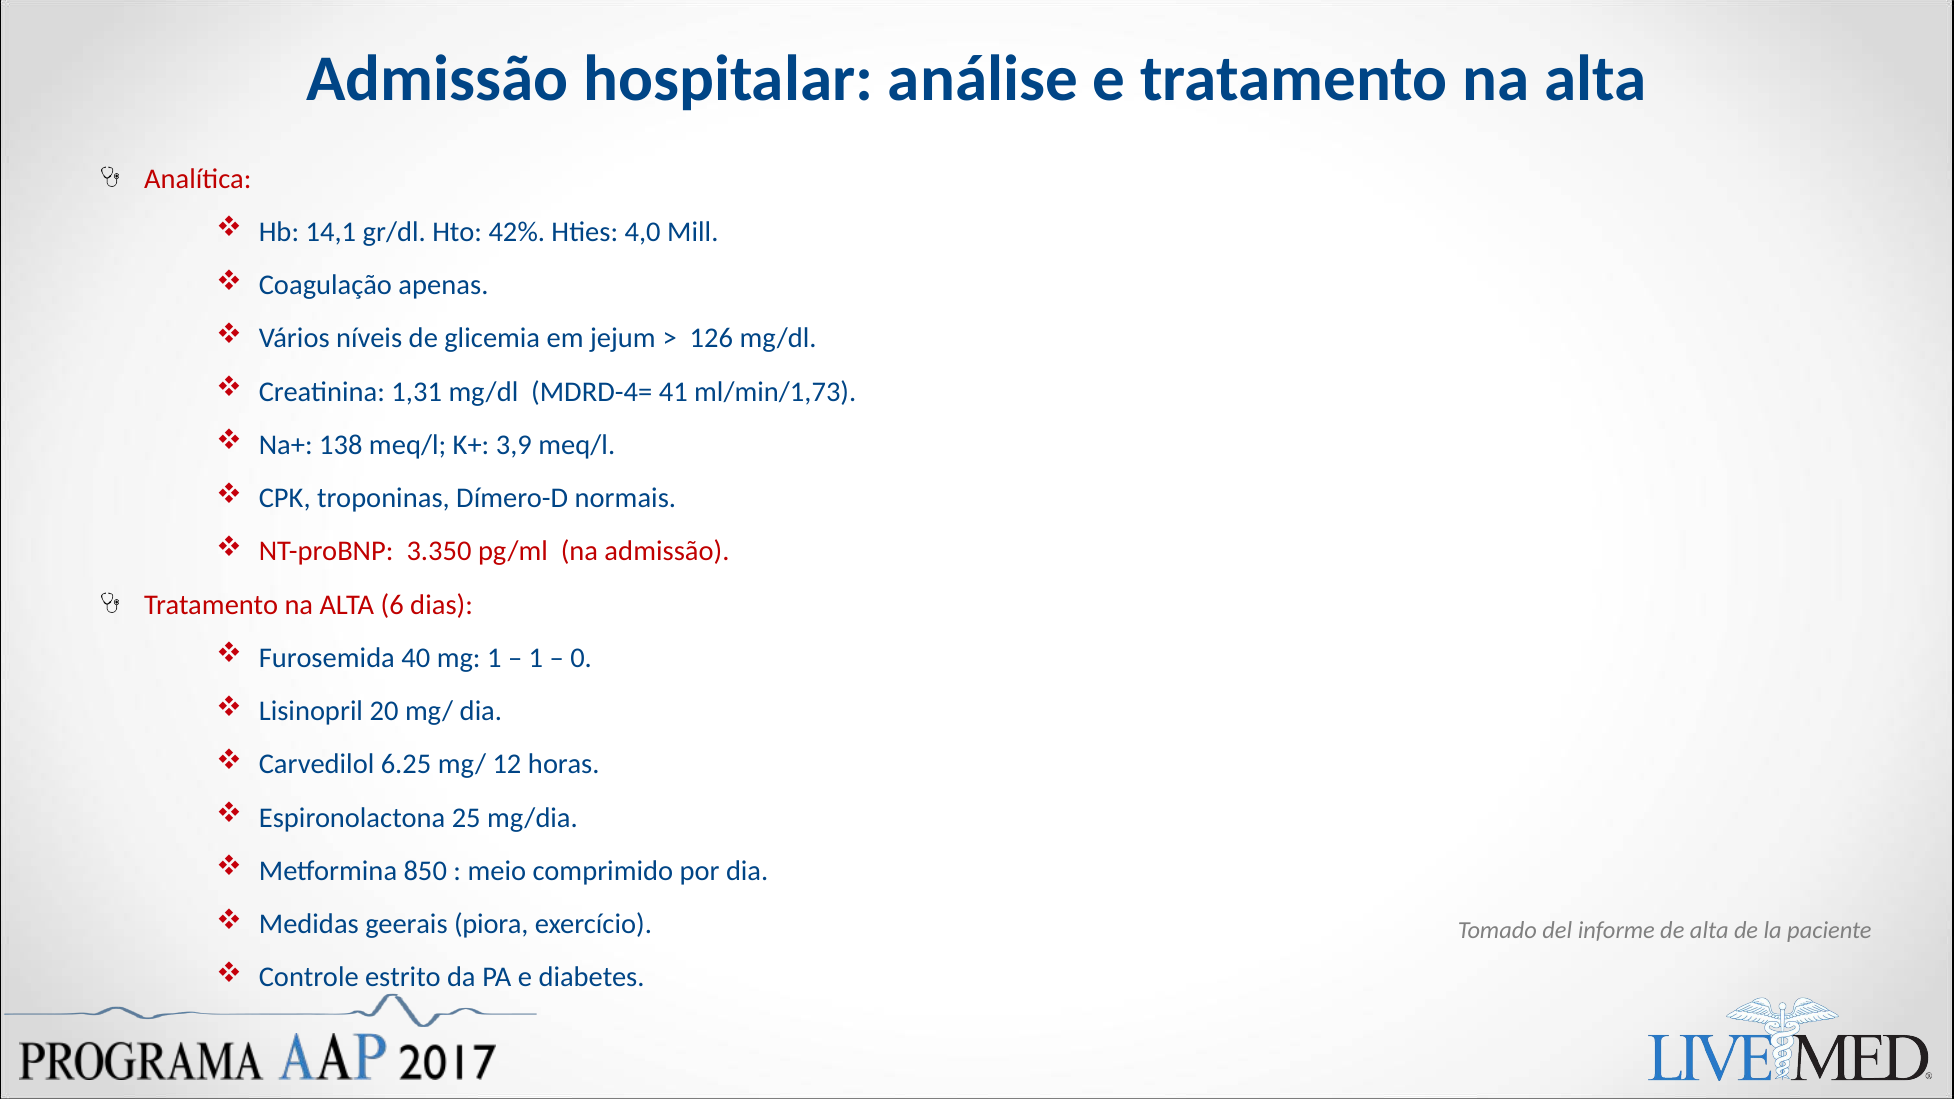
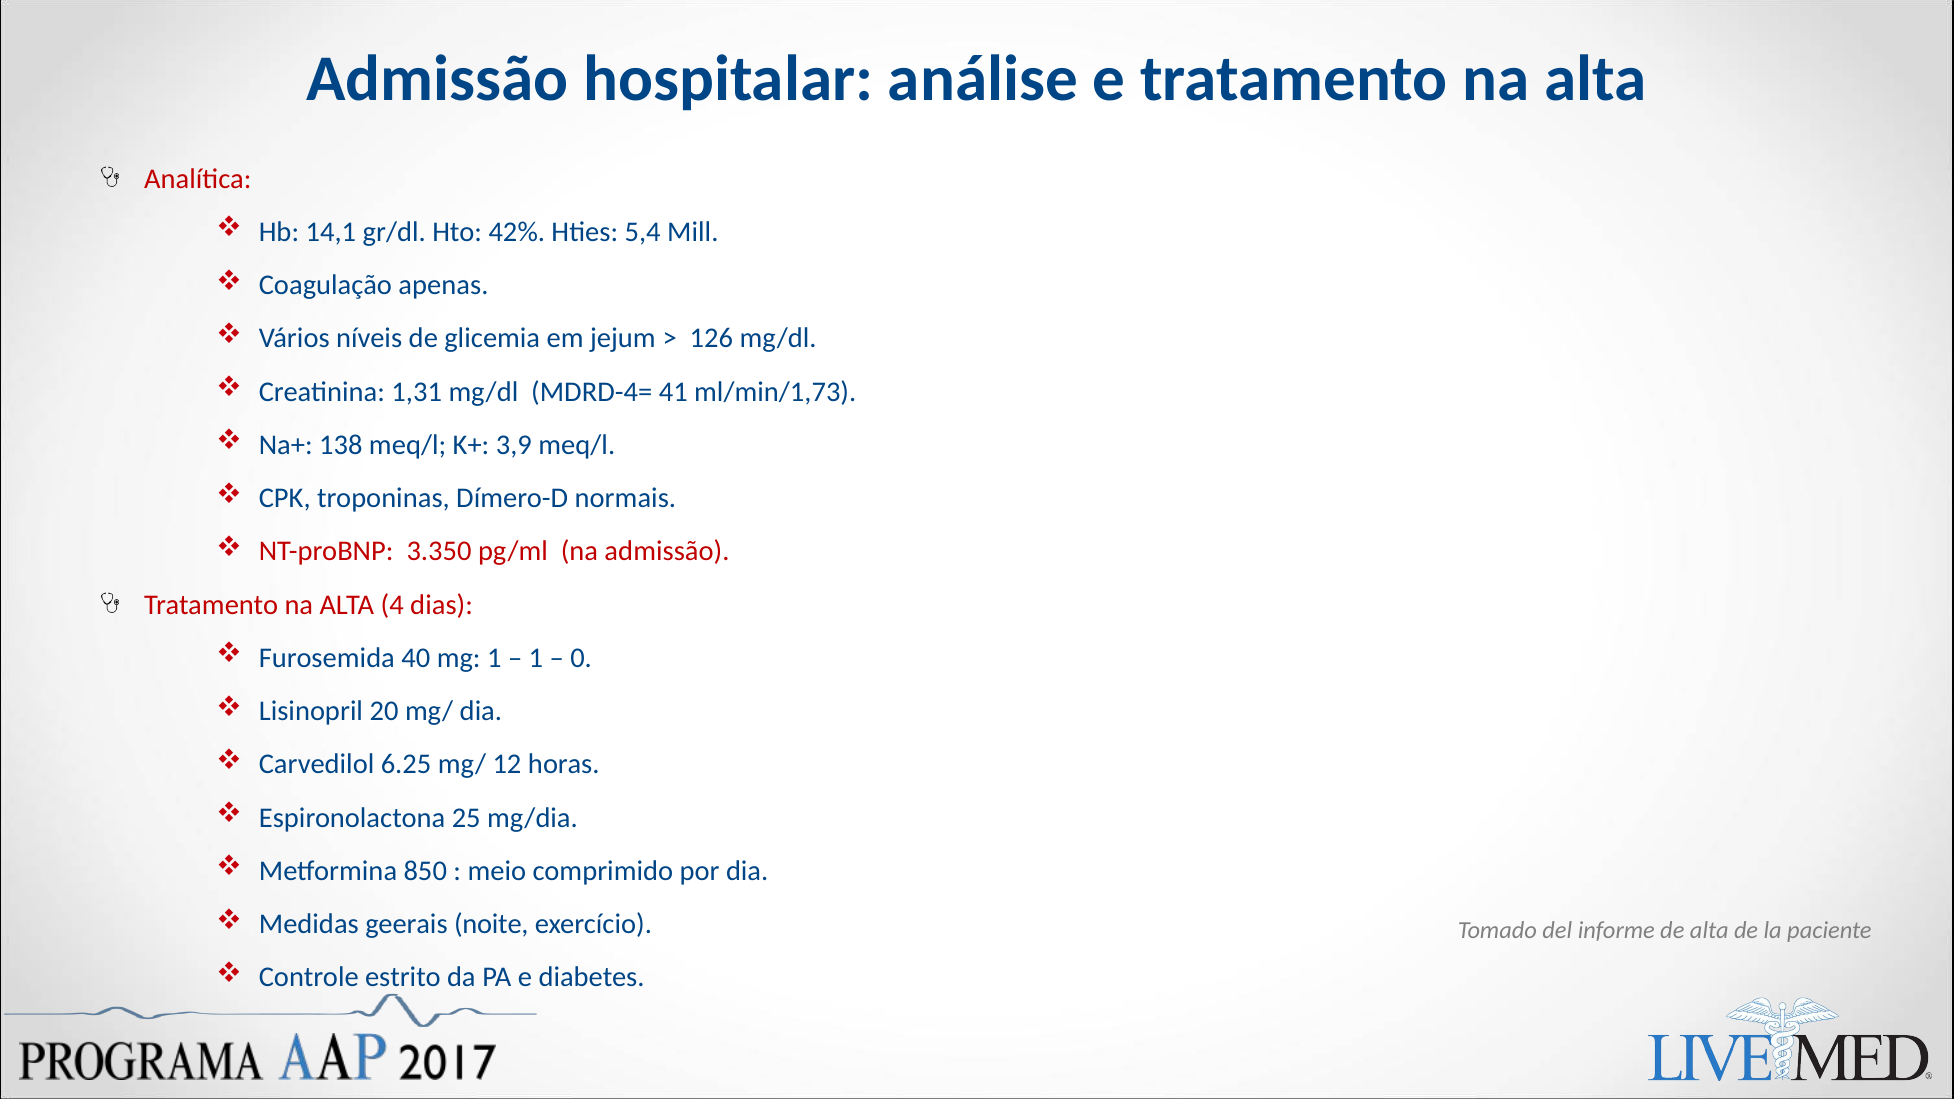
4,0: 4,0 -> 5,4 (643, 232)
6: 6 -> 4 (392, 605)
piora: piora -> noite (491, 924)
